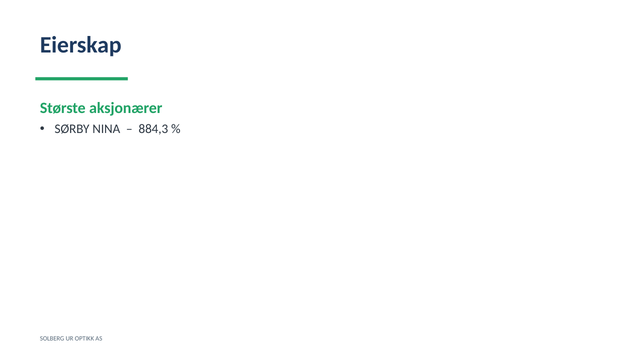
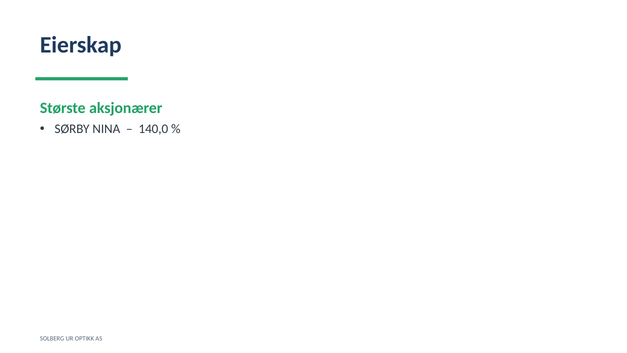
884,3: 884,3 -> 140,0 (153, 129)
